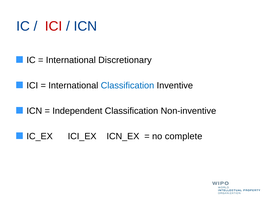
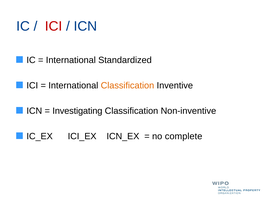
Discretionary: Discretionary -> Standardized (125, 60)
Classification colour: blue -> orange (127, 86)
Independent: Independent -> Investigating (77, 111)
